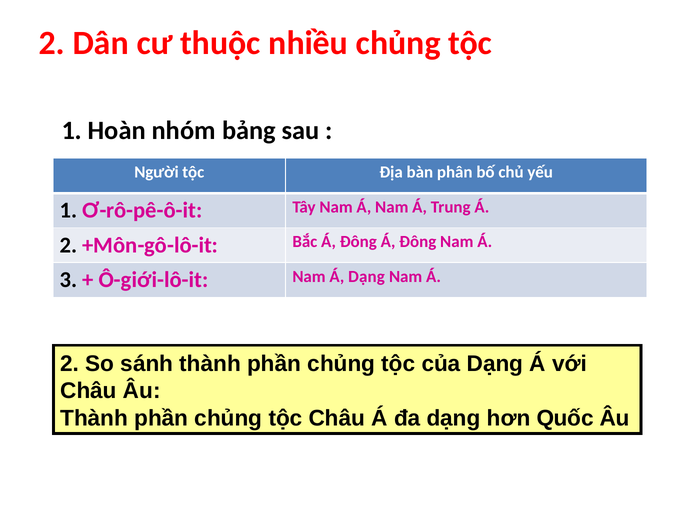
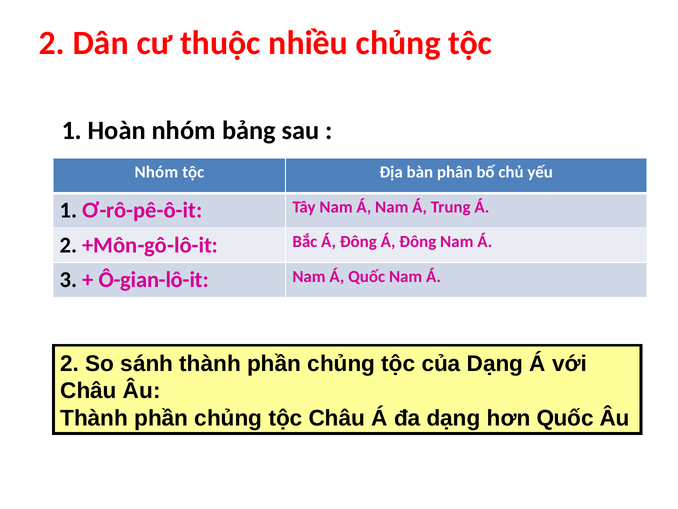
Người: Người -> Nhóm (156, 172)
Ô-giới-lô-it: Ô-giới-lô-it -> Ô-gian-lô-it (154, 280)
Á Dạng: Dạng -> Quốc (367, 276)
